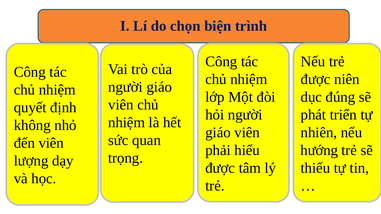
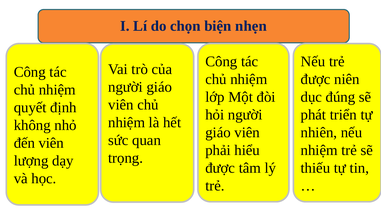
trình: trình -> nhẹn (251, 26)
hướng: hướng -> nhiệm (319, 151)
